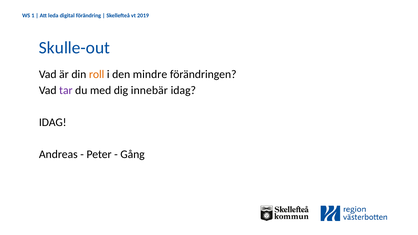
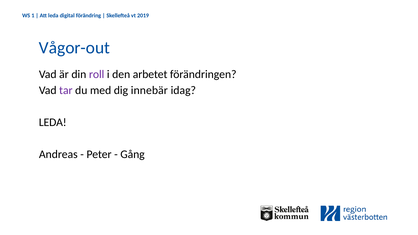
Skulle-out: Skulle-out -> Vågor-out (75, 48)
roll colour: orange -> purple (97, 74)
mindre: mindre -> arbetet (150, 74)
IDAG: IDAG -> LEDA (53, 122)
